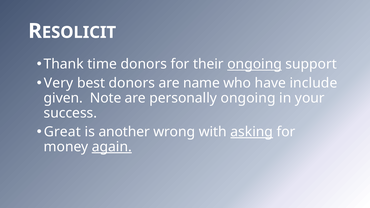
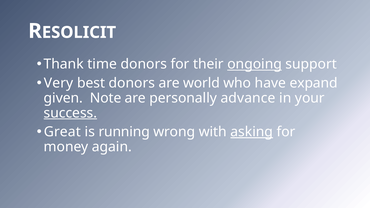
name: name -> world (202, 83)
include: include -> expand (314, 83)
personally ongoing: ongoing -> advance (248, 98)
success underline: none -> present (70, 113)
another: another -> running (124, 132)
again underline: present -> none (112, 147)
